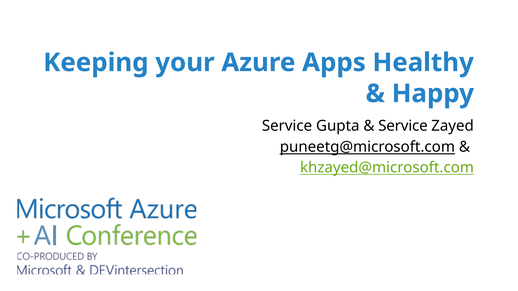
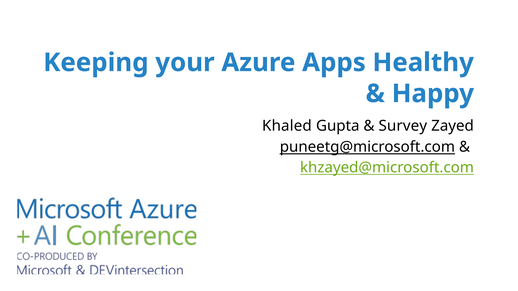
Service: Service -> Khaled (287, 126)
Service: Service -> Survey (403, 126)
